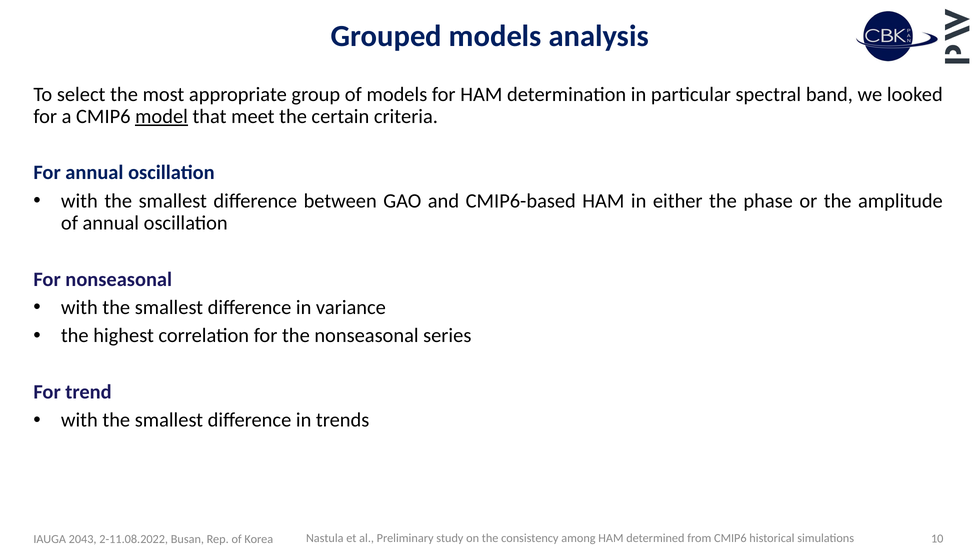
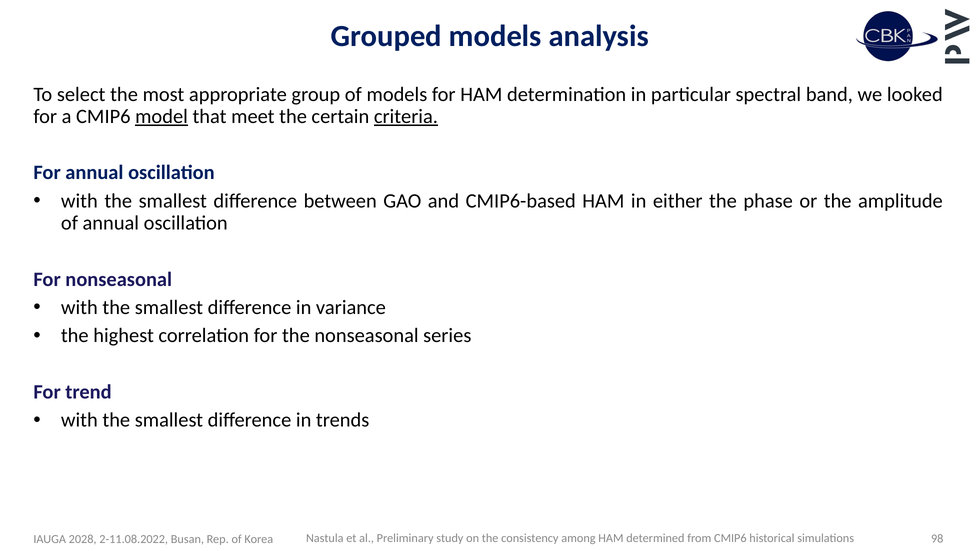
criteria underline: none -> present (406, 116)
10: 10 -> 98 (937, 539)
2043: 2043 -> 2028 (83, 539)
